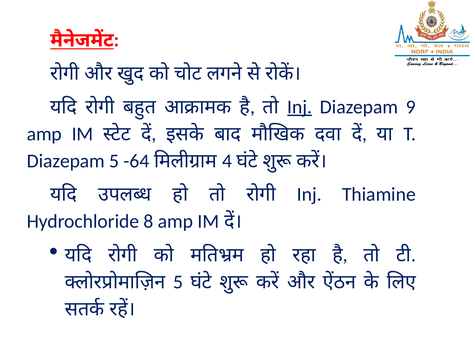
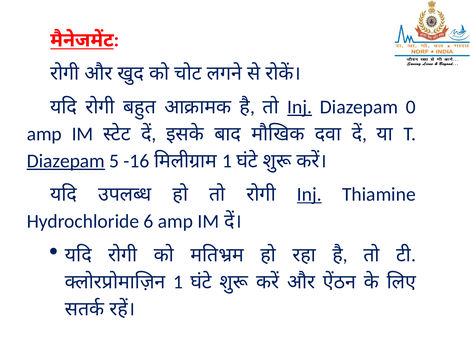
9: 9 -> 0 (411, 107)
Diazepam underline: none -> present (66, 161)
-64: -64 -> -16 (136, 161)
4: 4 -> 1 (227, 161)
Inj underline: none -> present (309, 195)
8: 8 -> 6 (149, 222)
5: 5 -> 1 (178, 282)
